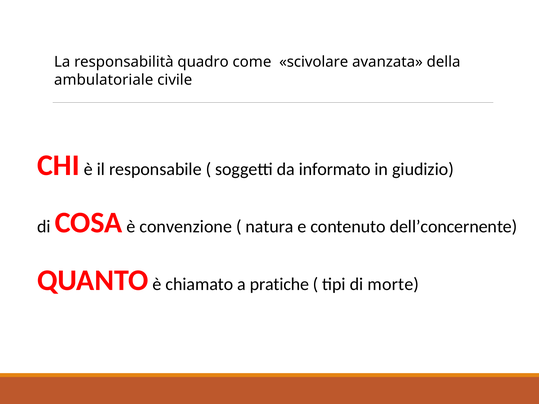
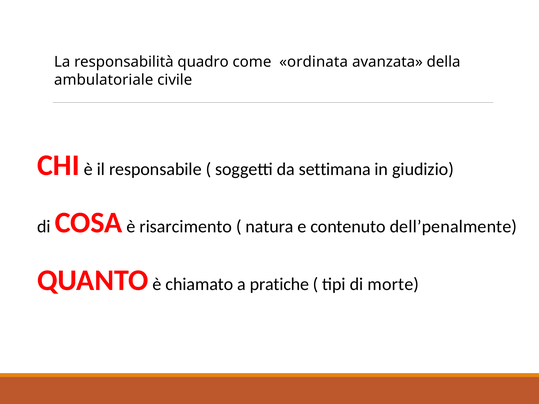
scivolare: scivolare -> ordinata (314, 62)
informato: informato -> settimana (335, 169)
convenzione: convenzione -> risarcimento (186, 227)
dell’concernente: dell’concernente -> dell’penalmente (453, 227)
